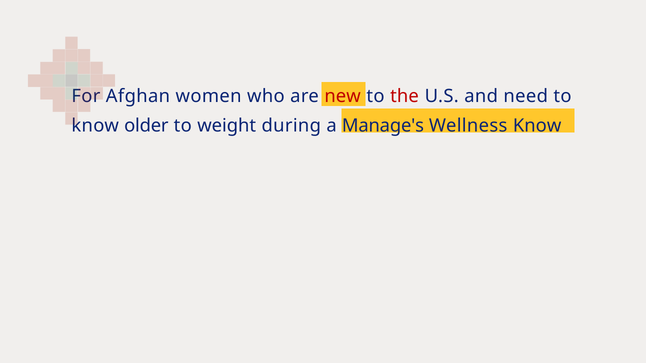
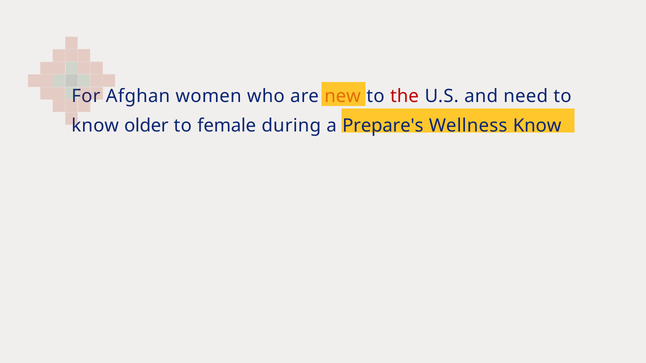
new colour: red -> orange (343, 96)
weight: weight -> female (227, 126)
Manage's: Manage's -> Prepare's (383, 126)
